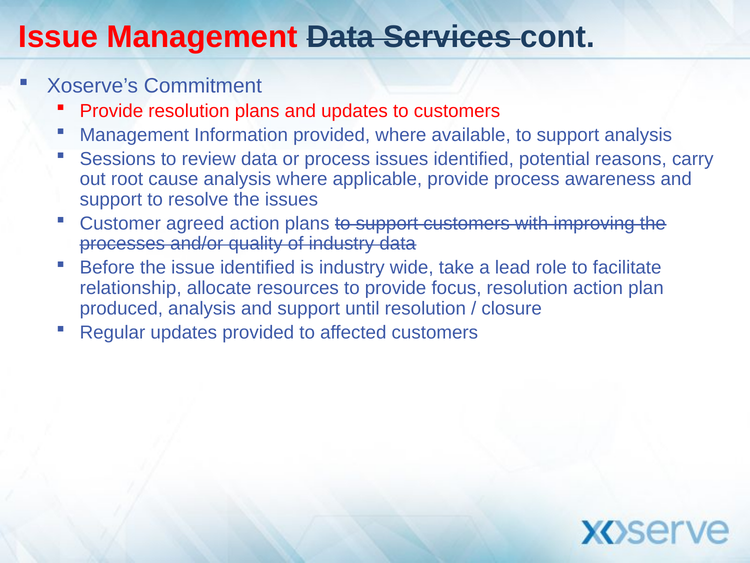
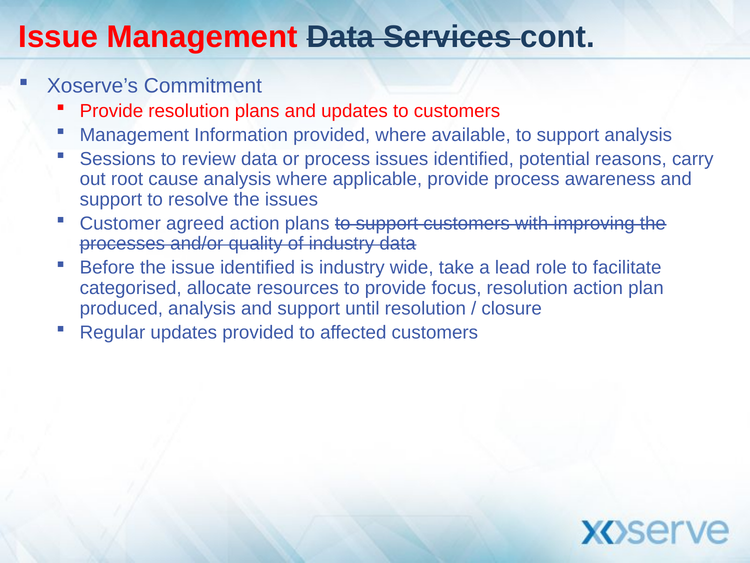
relationship: relationship -> categorised (131, 288)
